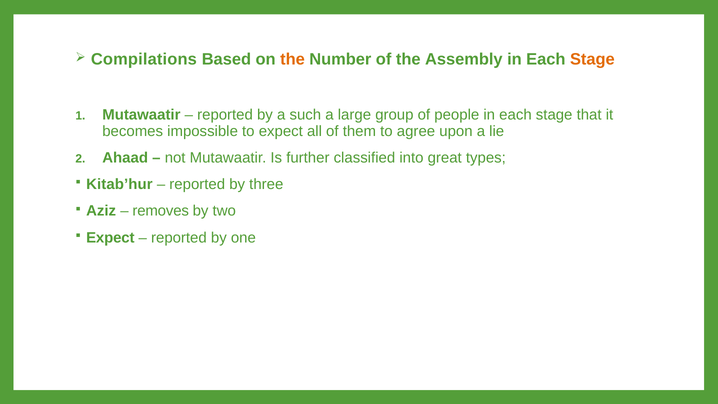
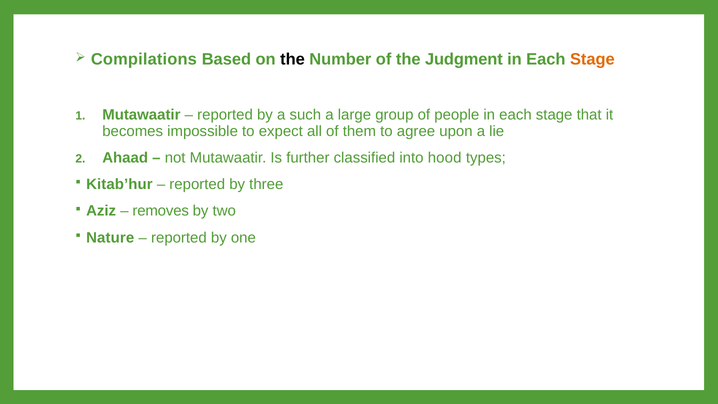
the colour: orange -> black (292, 59)
Assembly: Assembly -> Judgment (464, 59)
great: great -> hood (445, 158)
Expect: Expect -> Nature (110, 238)
